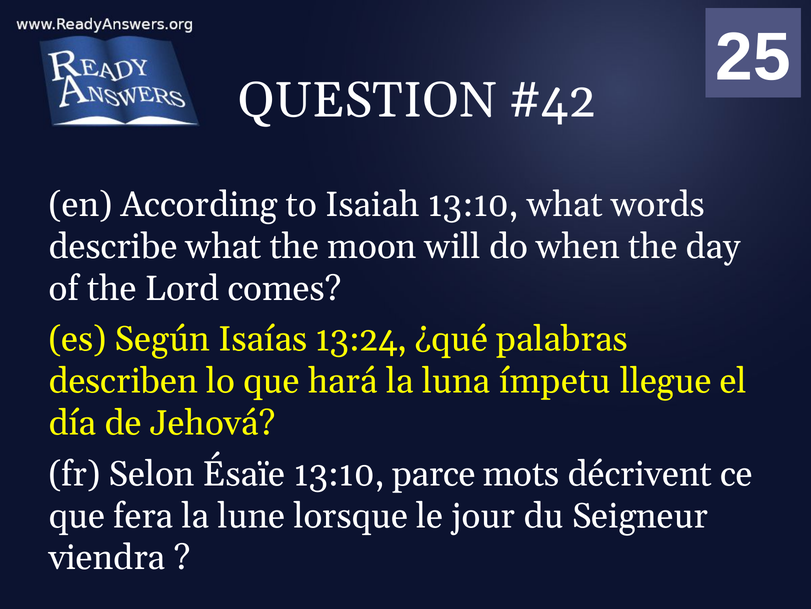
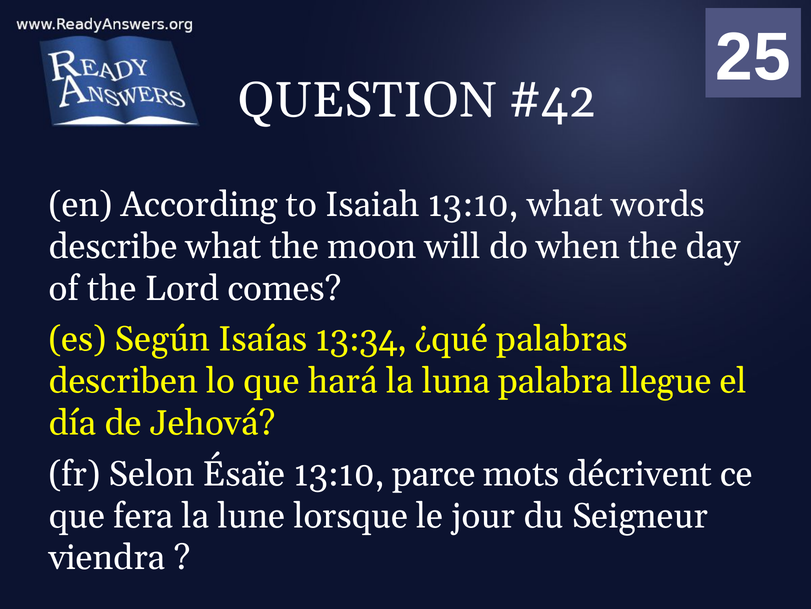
13:24: 13:24 -> 13:34 (361, 339)
ímpetu: ímpetu -> palabra (555, 381)
